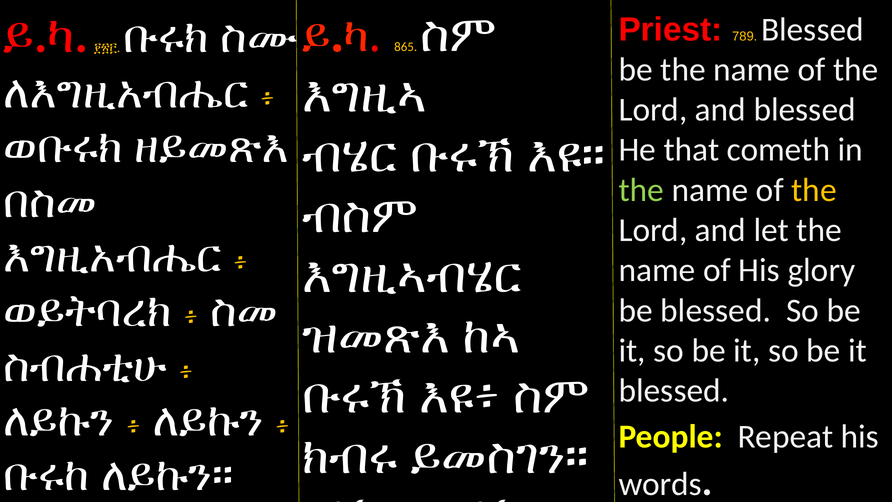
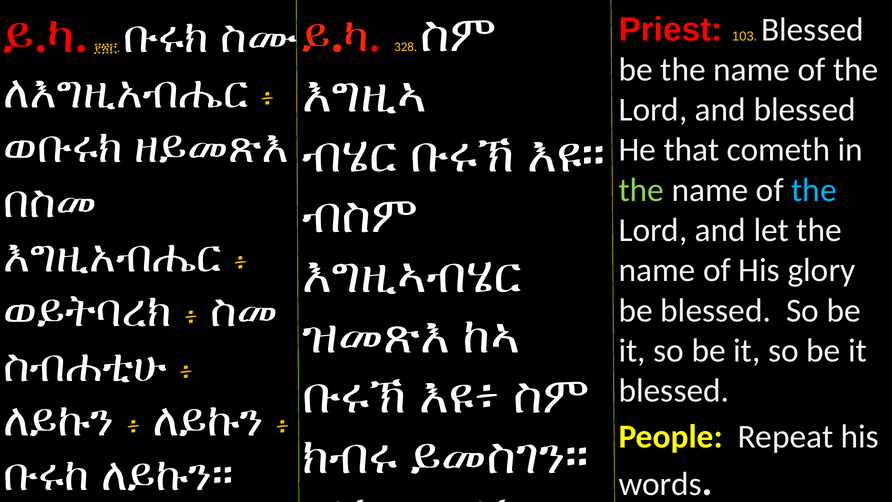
789: 789 -> 103 (745, 36)
865: 865 -> 328 (406, 47)
the colour: yellow -> light blue (814, 190)
